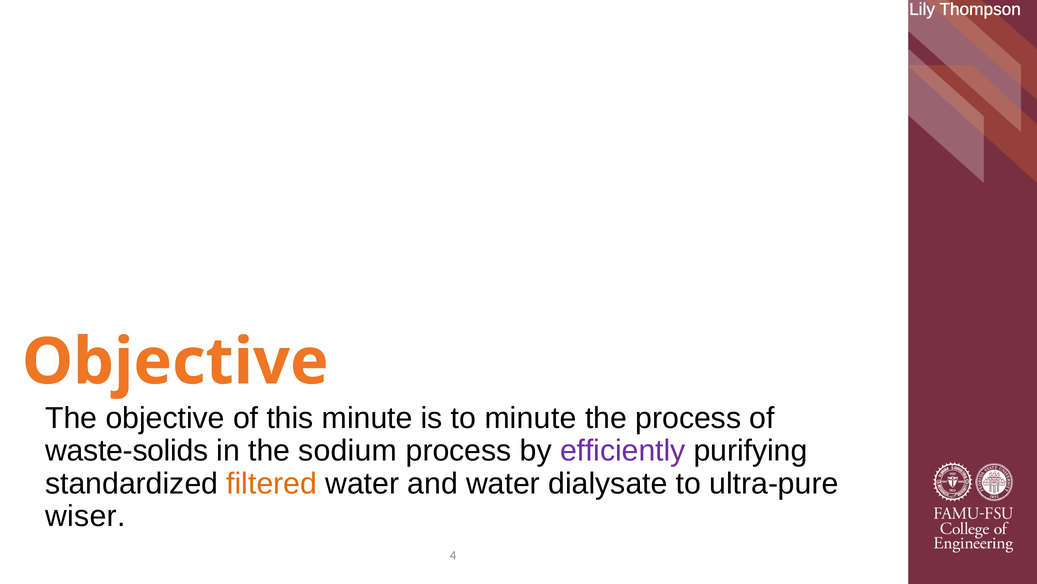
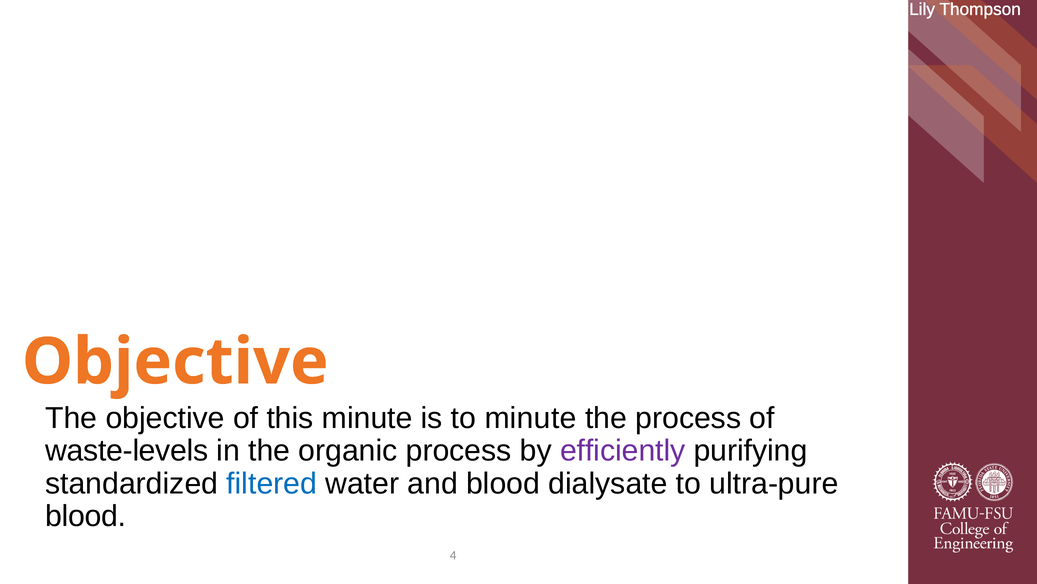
waste-solids: waste-solids -> waste-levels (127, 450)
sodium: sodium -> organic (348, 450)
filtered colour: orange -> blue (272, 483)
and water: water -> blood (503, 483)
wiser: wiser -> blood (86, 516)
